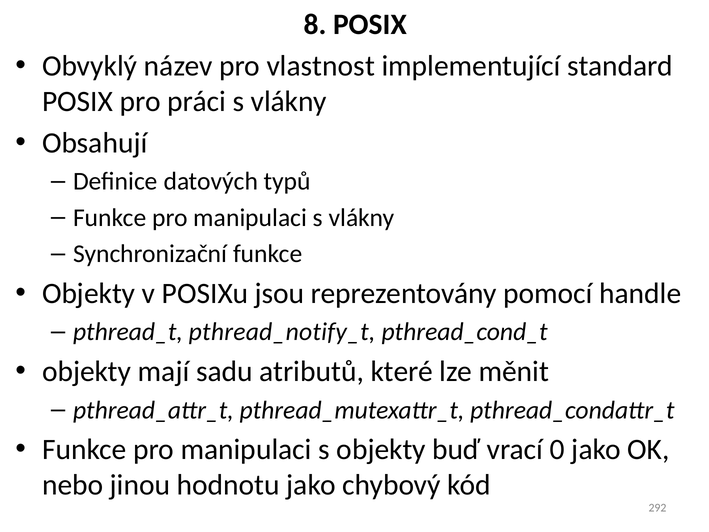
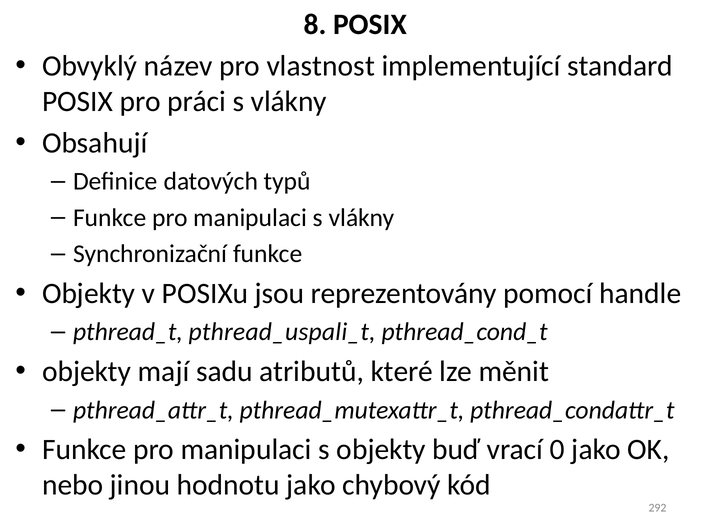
pthread_notify_t: pthread_notify_t -> pthread_uspali_t (282, 332)
